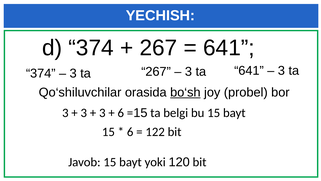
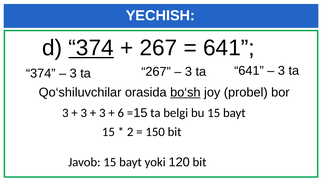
374 underline: none -> present (91, 48)
6: 6 -> 2 (130, 132)
122: 122 -> 150 (155, 132)
